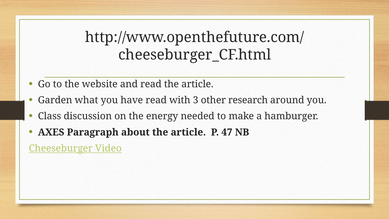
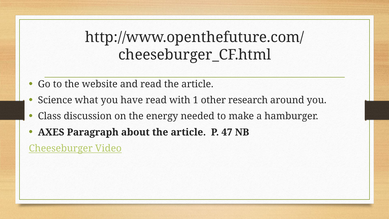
Garden: Garden -> Science (55, 100)
3: 3 -> 1 (196, 100)
